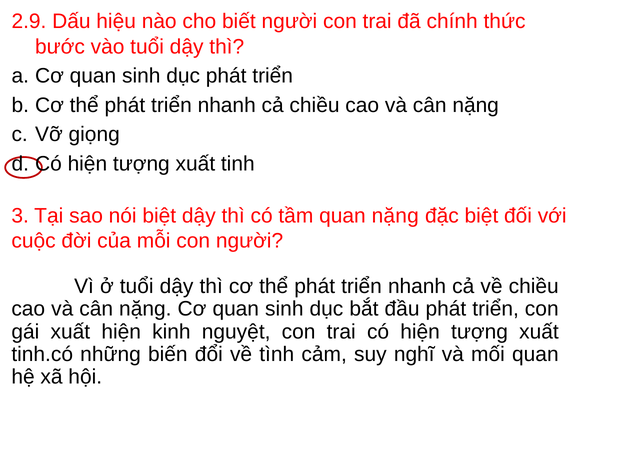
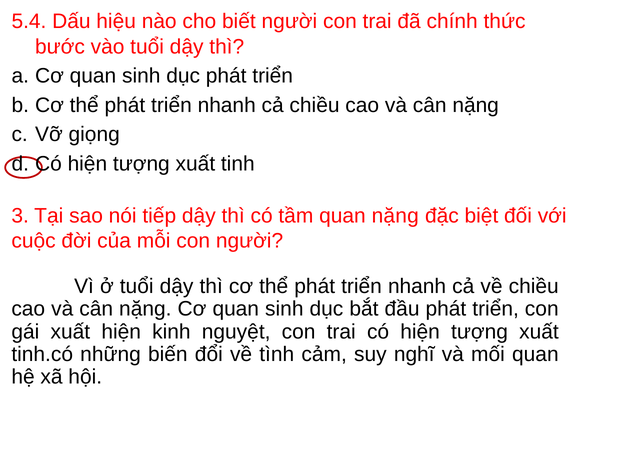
2.9: 2.9 -> 5.4 (29, 22)
nói biệt: biệt -> tiếp (159, 216)
